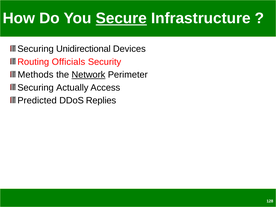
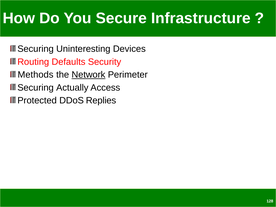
Secure underline: present -> none (121, 18)
Unidirectional: Unidirectional -> Uninteresting (83, 49)
Officials: Officials -> Defaults (69, 62)
Predicted: Predicted -> Protected (37, 100)
